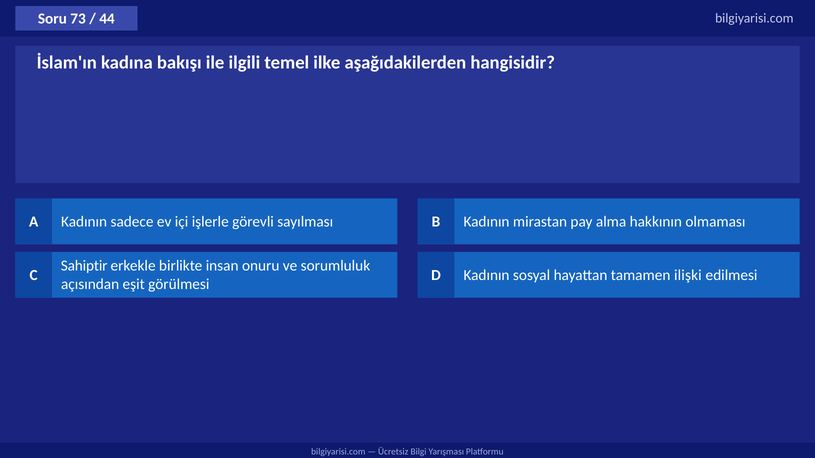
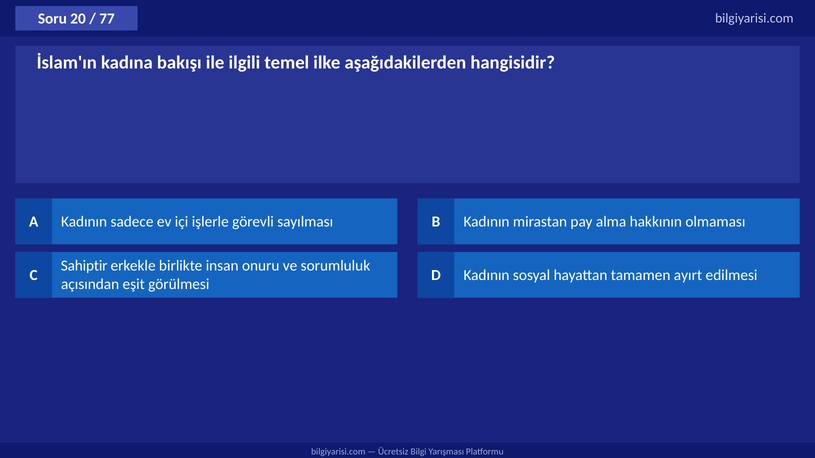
73: 73 -> 20 (78, 19)
44: 44 -> 77 (107, 19)
ilişki: ilişki -> ayırt (688, 275)
